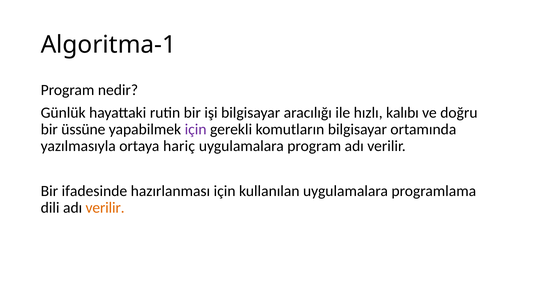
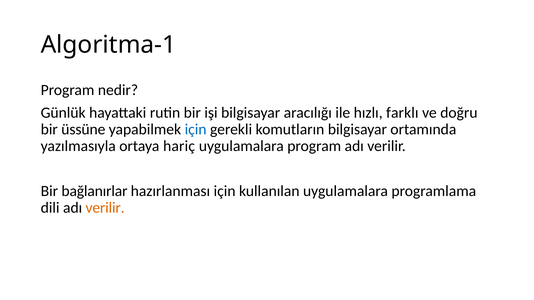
kalıbı: kalıbı -> farklı (402, 113)
için colour: purple -> blue (196, 129)
ifadesinde: ifadesinde -> bağlanırlar (95, 191)
